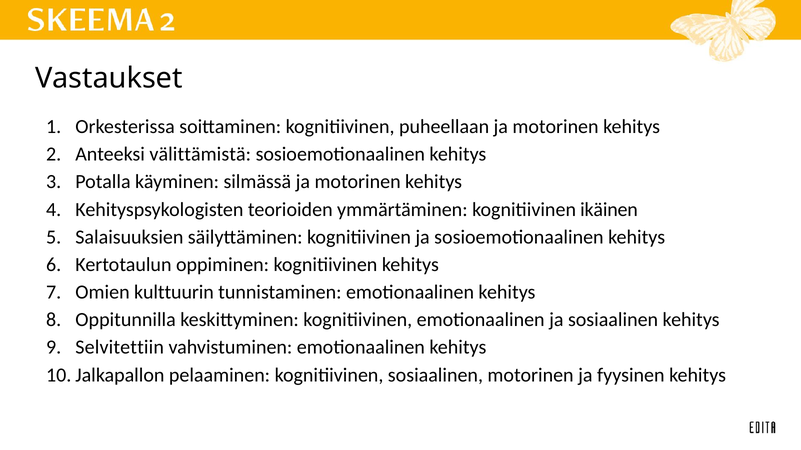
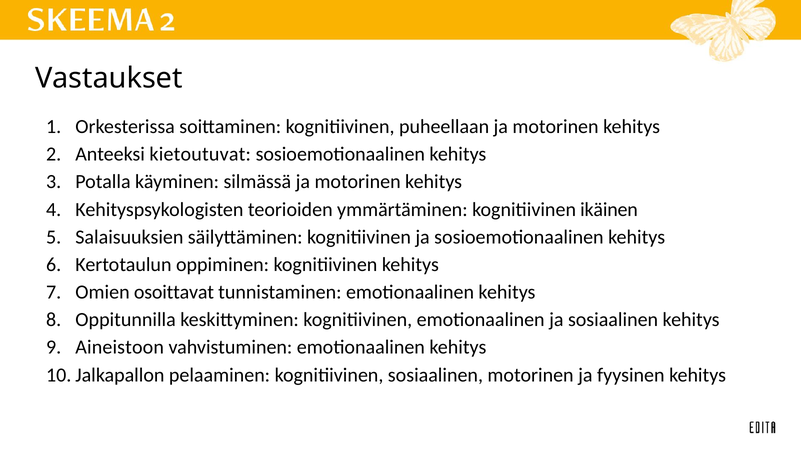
välittämistä: välittämistä -> kietoutuvat (200, 154)
kulttuurin: kulttuurin -> osoittavat (174, 293)
Selvitettiin: Selvitettiin -> Aineistoon (120, 348)
